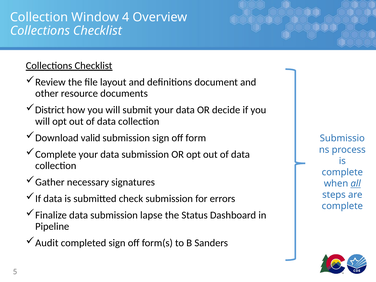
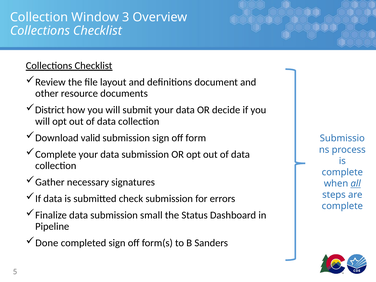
4: 4 -> 3 (126, 17)
lapse: lapse -> small (151, 215)
Audit: Audit -> Done (47, 243)
